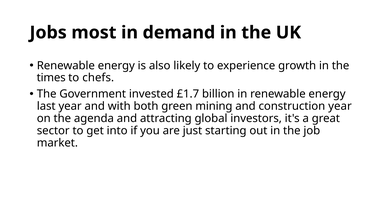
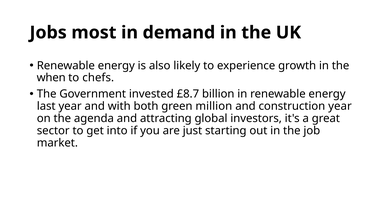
times: times -> when (51, 78)
£1.7: £1.7 -> £8.7 (188, 94)
mining: mining -> million (214, 106)
